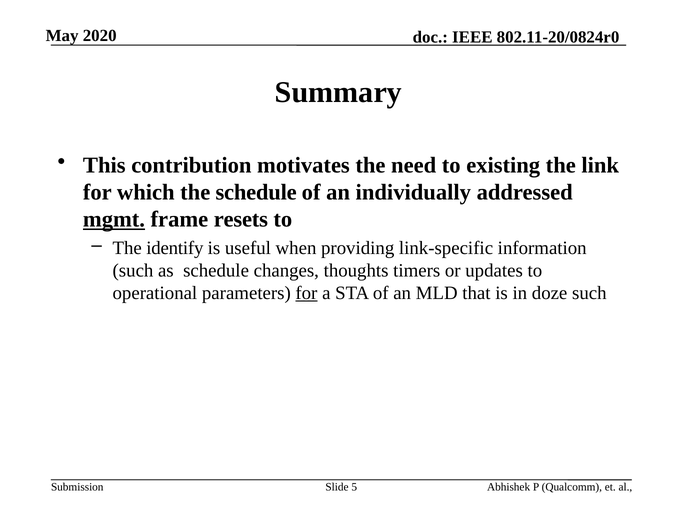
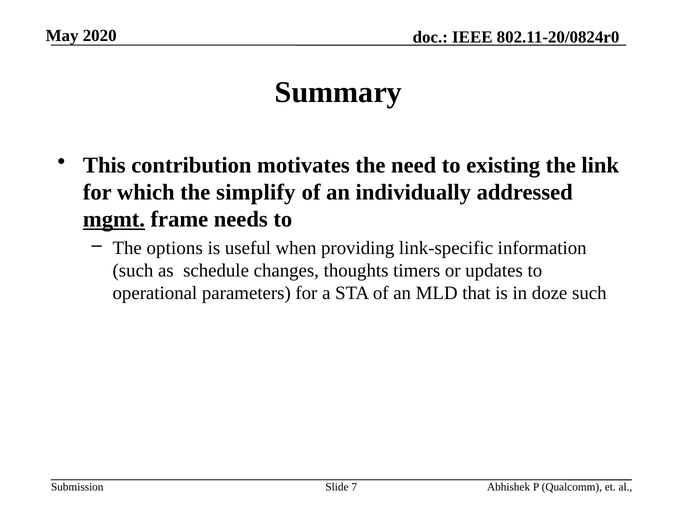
the schedule: schedule -> simplify (256, 192)
resets: resets -> needs (241, 219)
identify: identify -> options (175, 248)
for underline: present -> none (306, 293)
5: 5 -> 7 (354, 487)
